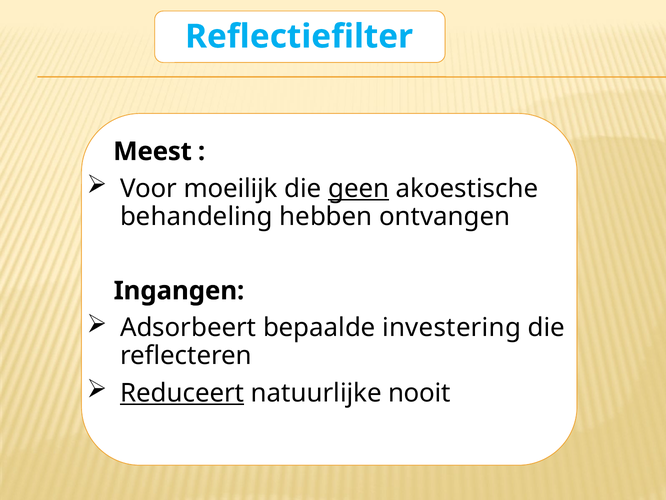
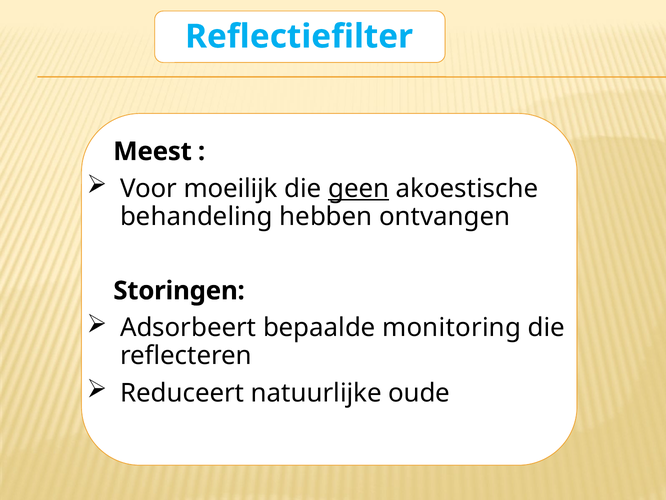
Ingangen: Ingangen -> Storingen (179, 290)
investering: investering -> monitoring (452, 328)
Reduceert underline: present -> none (182, 393)
nooit: nooit -> oude (419, 393)
